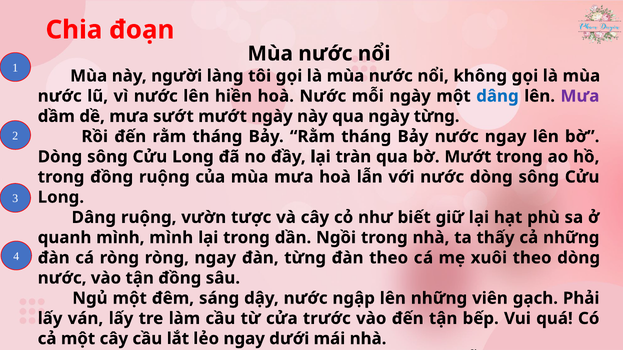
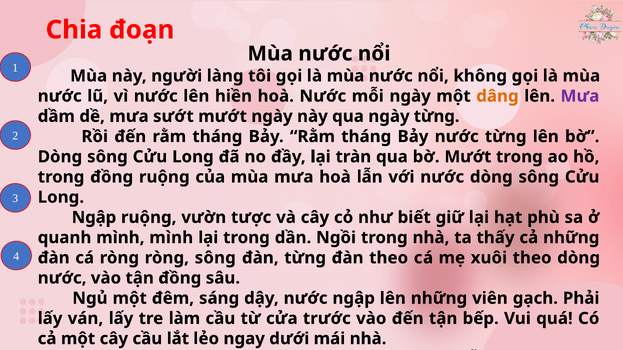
dâng colour: blue -> orange (497, 96)
nước ngay: ngay -> từng (506, 137)
Dâng: Dâng -> Ngập (94, 218)
ròng ngay: ngay -> sông (215, 258)
